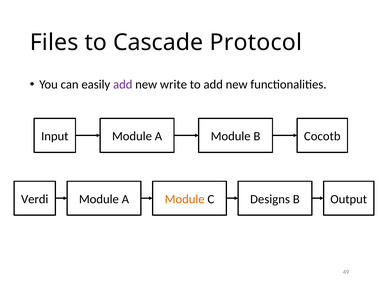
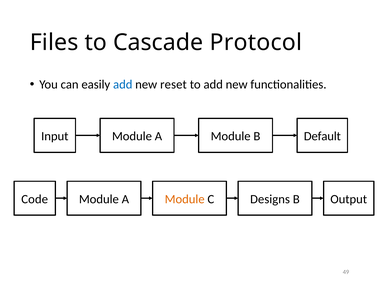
add colour: purple -> blue (123, 84)
write: write -> reset (173, 84)
Cocotb: Cocotb -> Default (322, 136)
Verdi: Verdi -> Code (35, 199)
